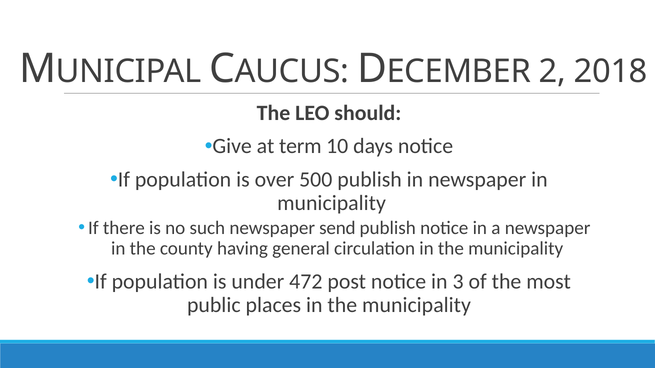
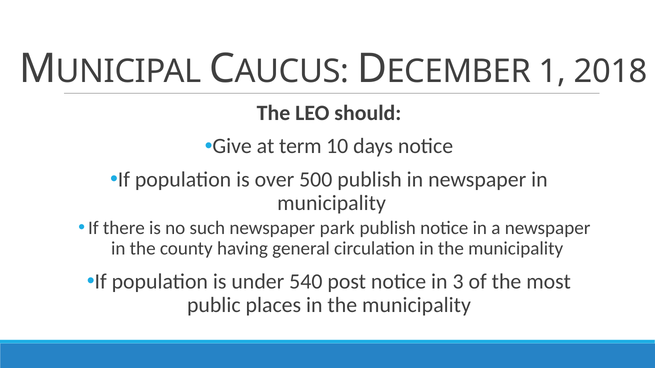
2: 2 -> 1 (553, 72)
send: send -> park (337, 228)
472: 472 -> 540 (306, 282)
